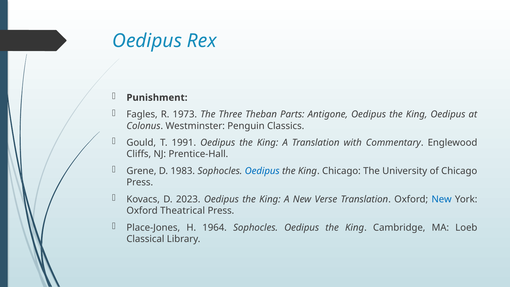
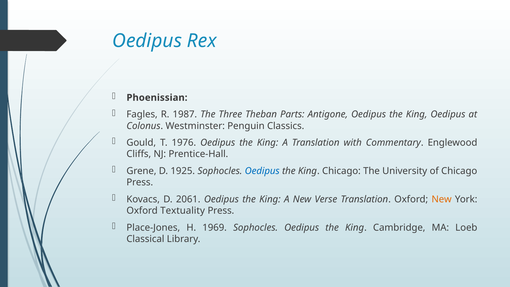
Punishment: Punishment -> Phoenissian (157, 98)
1973: 1973 -> 1987 (185, 114)
1991: 1991 -> 1976 (184, 143)
1983: 1983 -> 1925 (183, 171)
2023: 2023 -> 2061 (188, 199)
New colour: blue -> orange (442, 199)
Theatrical: Theatrical -> Textuality (183, 211)
1964: 1964 -> 1969 (215, 227)
